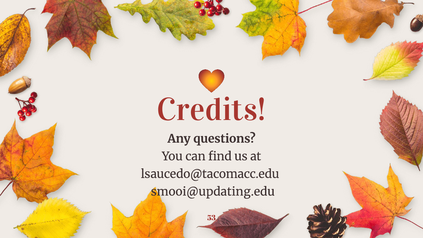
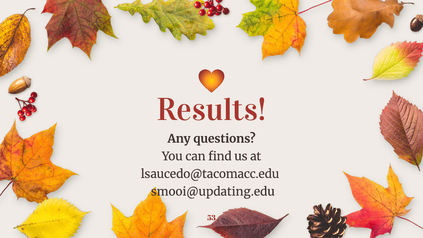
Credits: Credits -> Results (211, 110)
